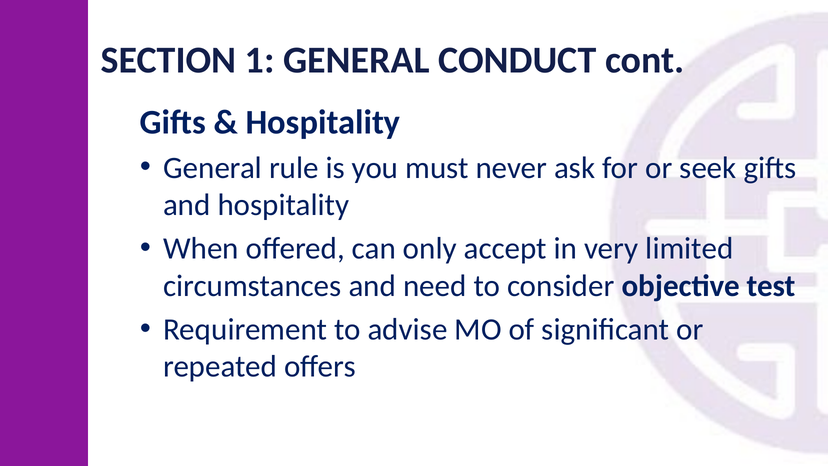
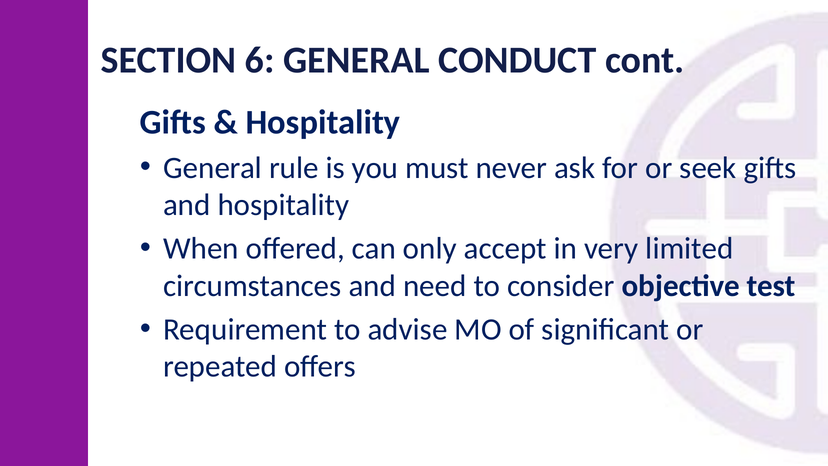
1: 1 -> 6 (260, 60)
